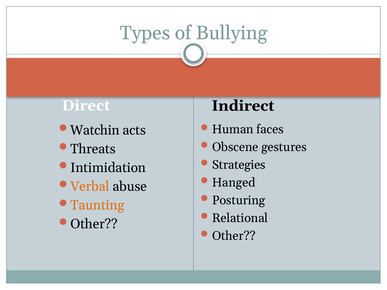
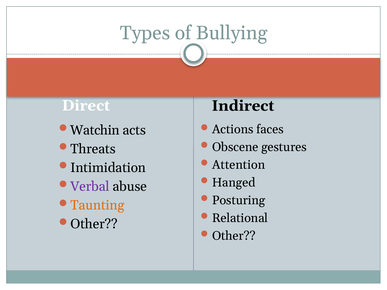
Human: Human -> Actions (233, 130)
Strategies: Strategies -> Attention (239, 165)
Verbal colour: orange -> purple (90, 187)
